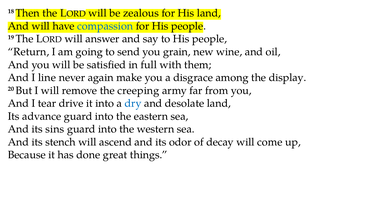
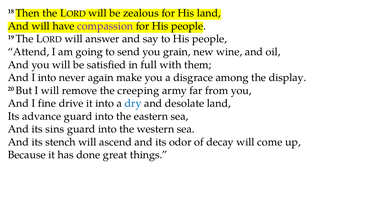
compassion colour: blue -> purple (105, 26)
Return: Return -> Attend (29, 52)
I line: line -> into (47, 78)
tear: tear -> fine (47, 103)
